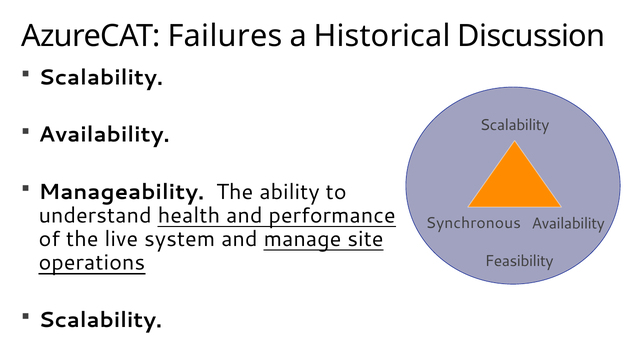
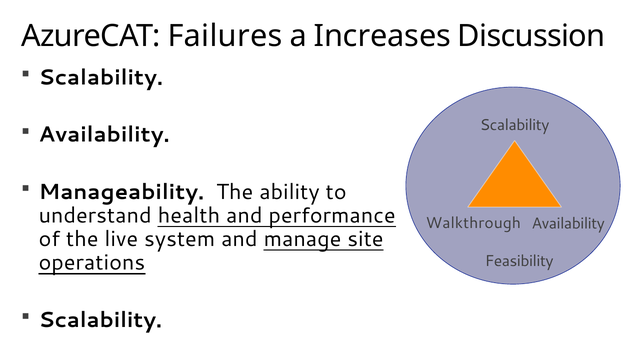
Historical: Historical -> Increases (382, 36)
Synchronous: Synchronous -> Walkthrough (473, 223)
